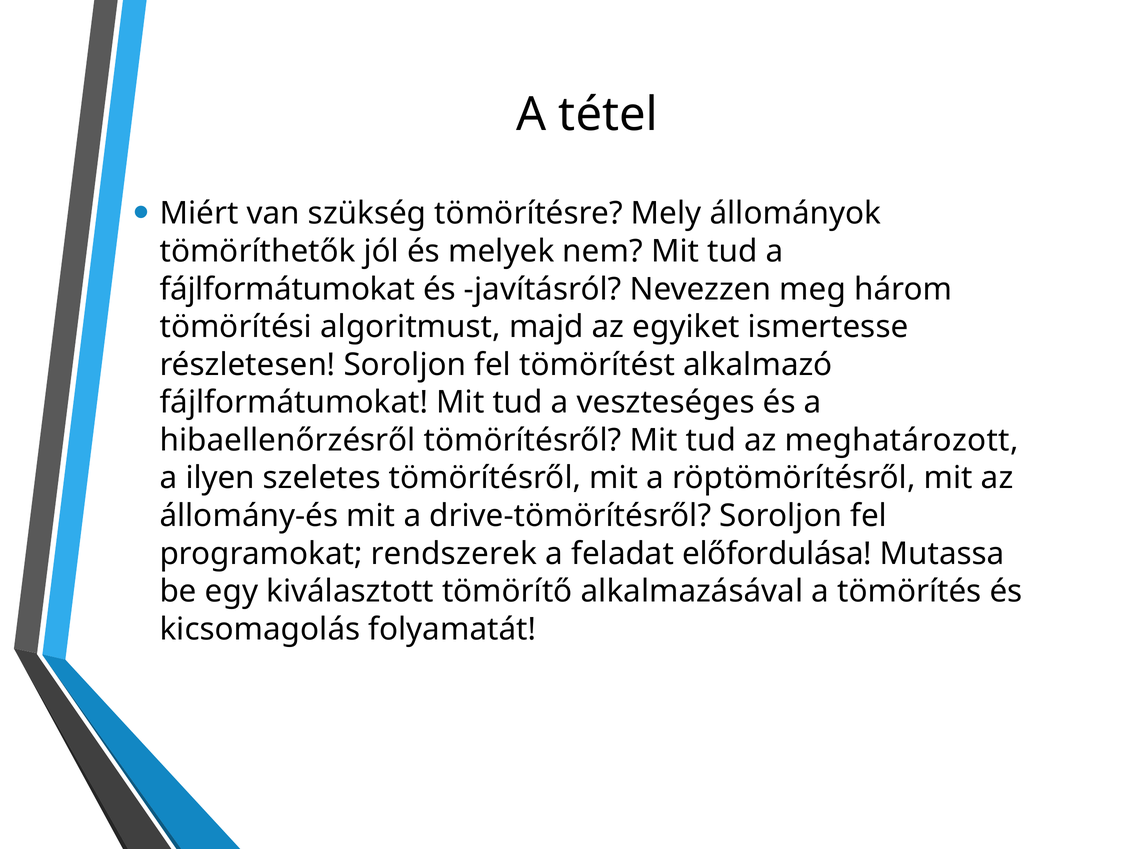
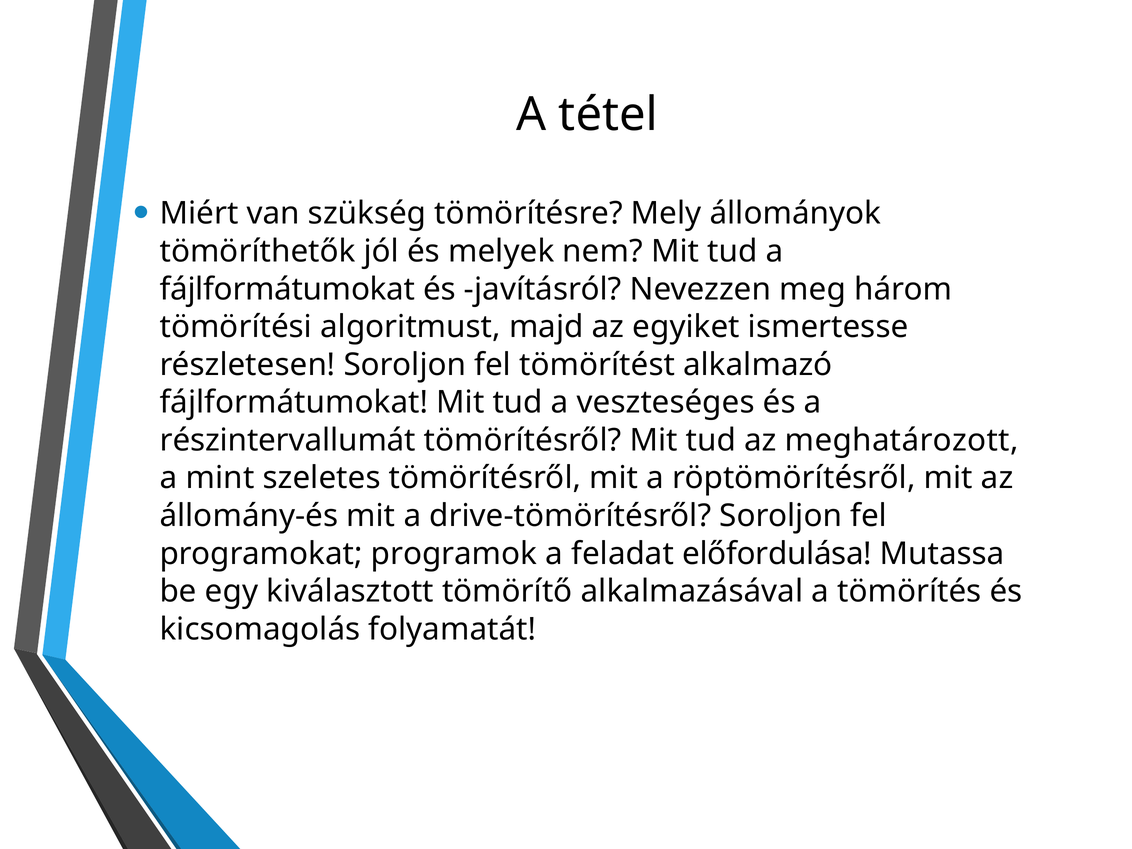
hibaellenőrzésről: hibaellenőrzésről -> részintervallumát (288, 440)
ilyen: ilyen -> mint (220, 478)
rendszerek: rendszerek -> programok (454, 554)
